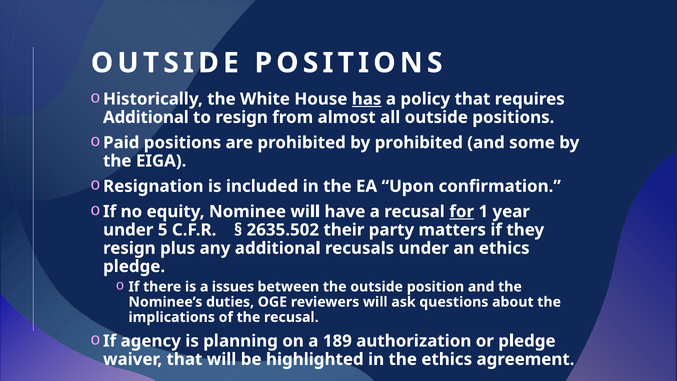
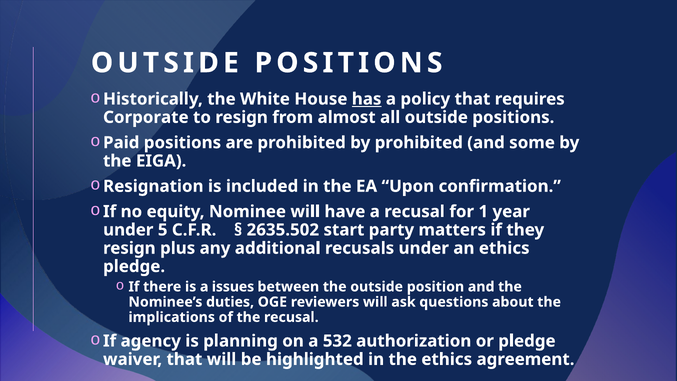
Additional: Additional -> Corporate (146, 117)
for underline: present -> none (462, 212)
their: their -> start (344, 230)
189: 189 -> 532 (337, 341)
